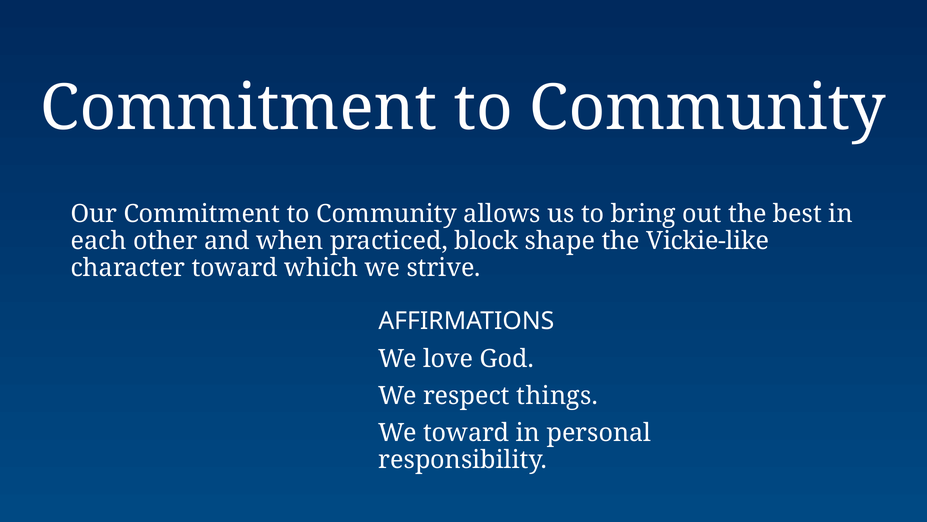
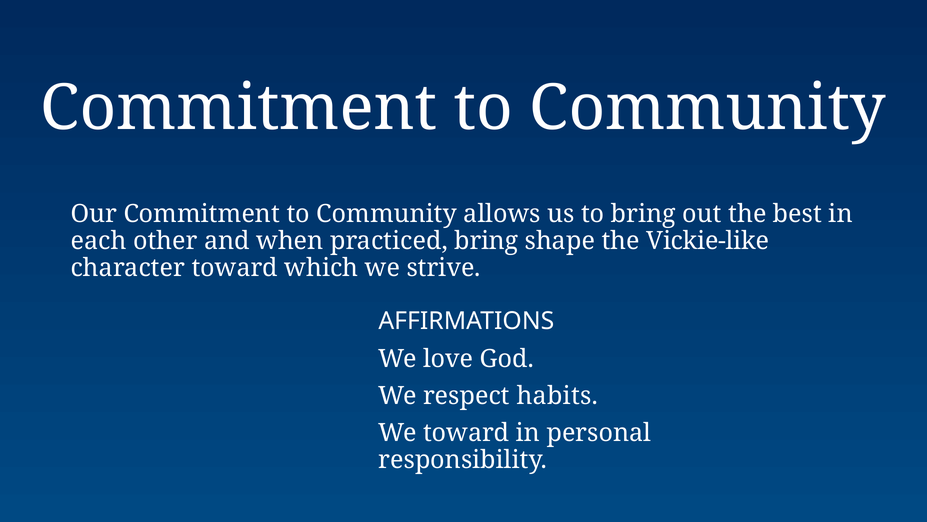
practiced block: block -> bring (486, 241)
things: things -> habits (557, 396)
